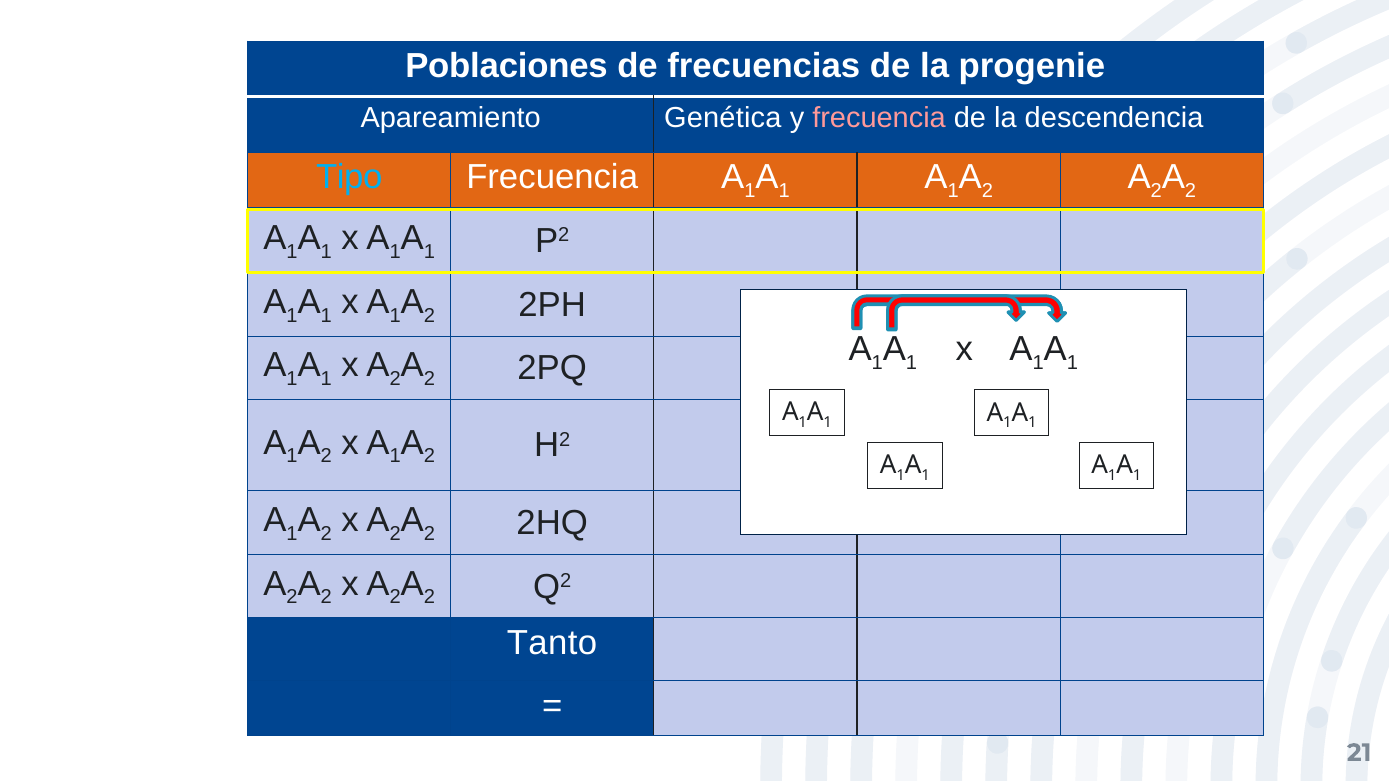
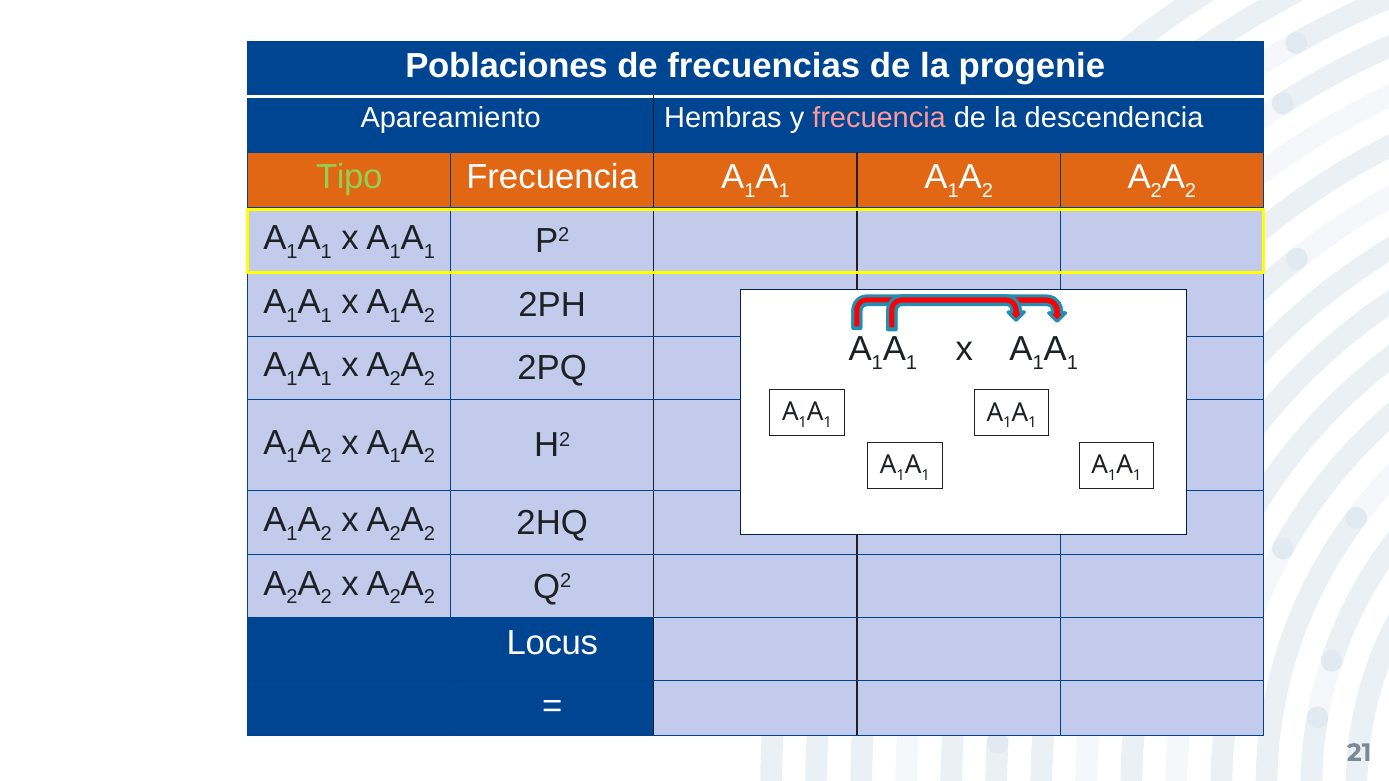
Genética: Genética -> Hembras (723, 118)
Tipo colour: light blue -> light green (349, 177)
Tanto: Tanto -> Locus (552, 643)
